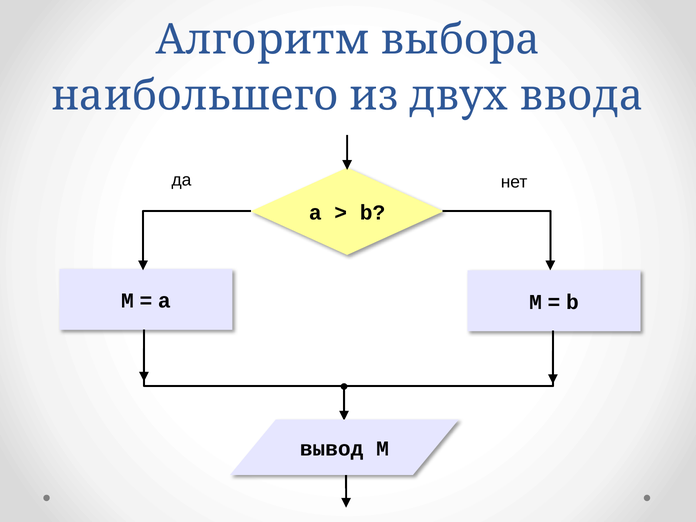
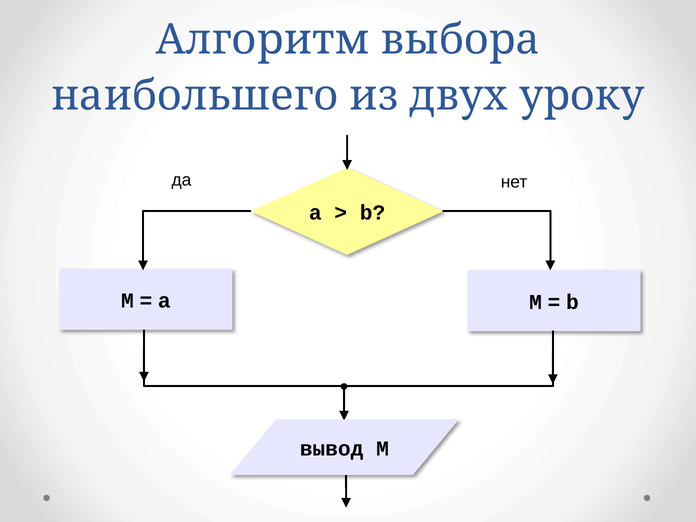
ввода: ввода -> уроку (582, 96)
